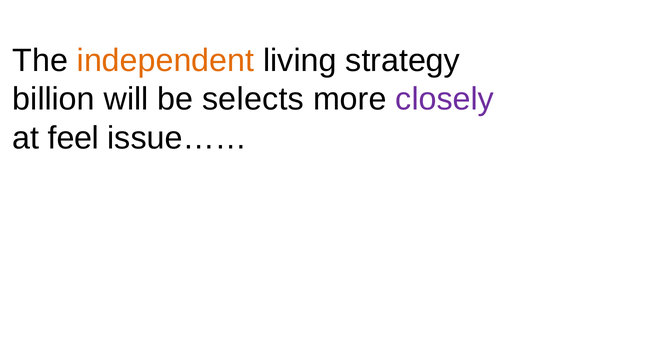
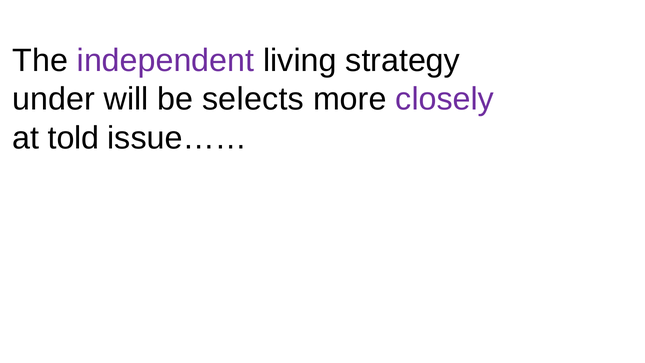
independent colour: orange -> purple (166, 60)
billion: billion -> under (54, 99)
feel: feel -> told (73, 138)
